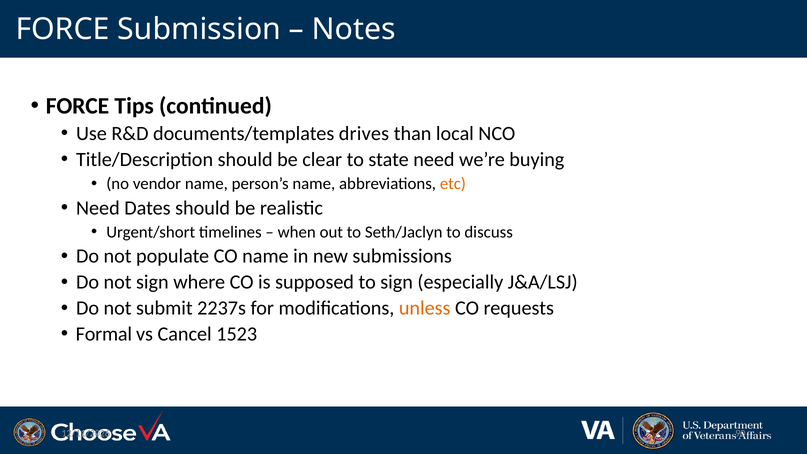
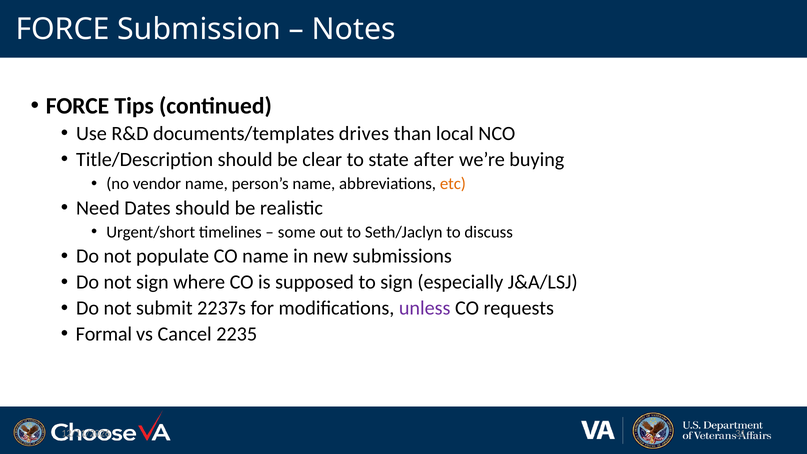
state need: need -> after (434, 160)
when: when -> some (297, 232)
unless colour: orange -> purple (425, 308)
1523: 1523 -> 2235 (237, 334)
90: 90 -> 31 (740, 433)
